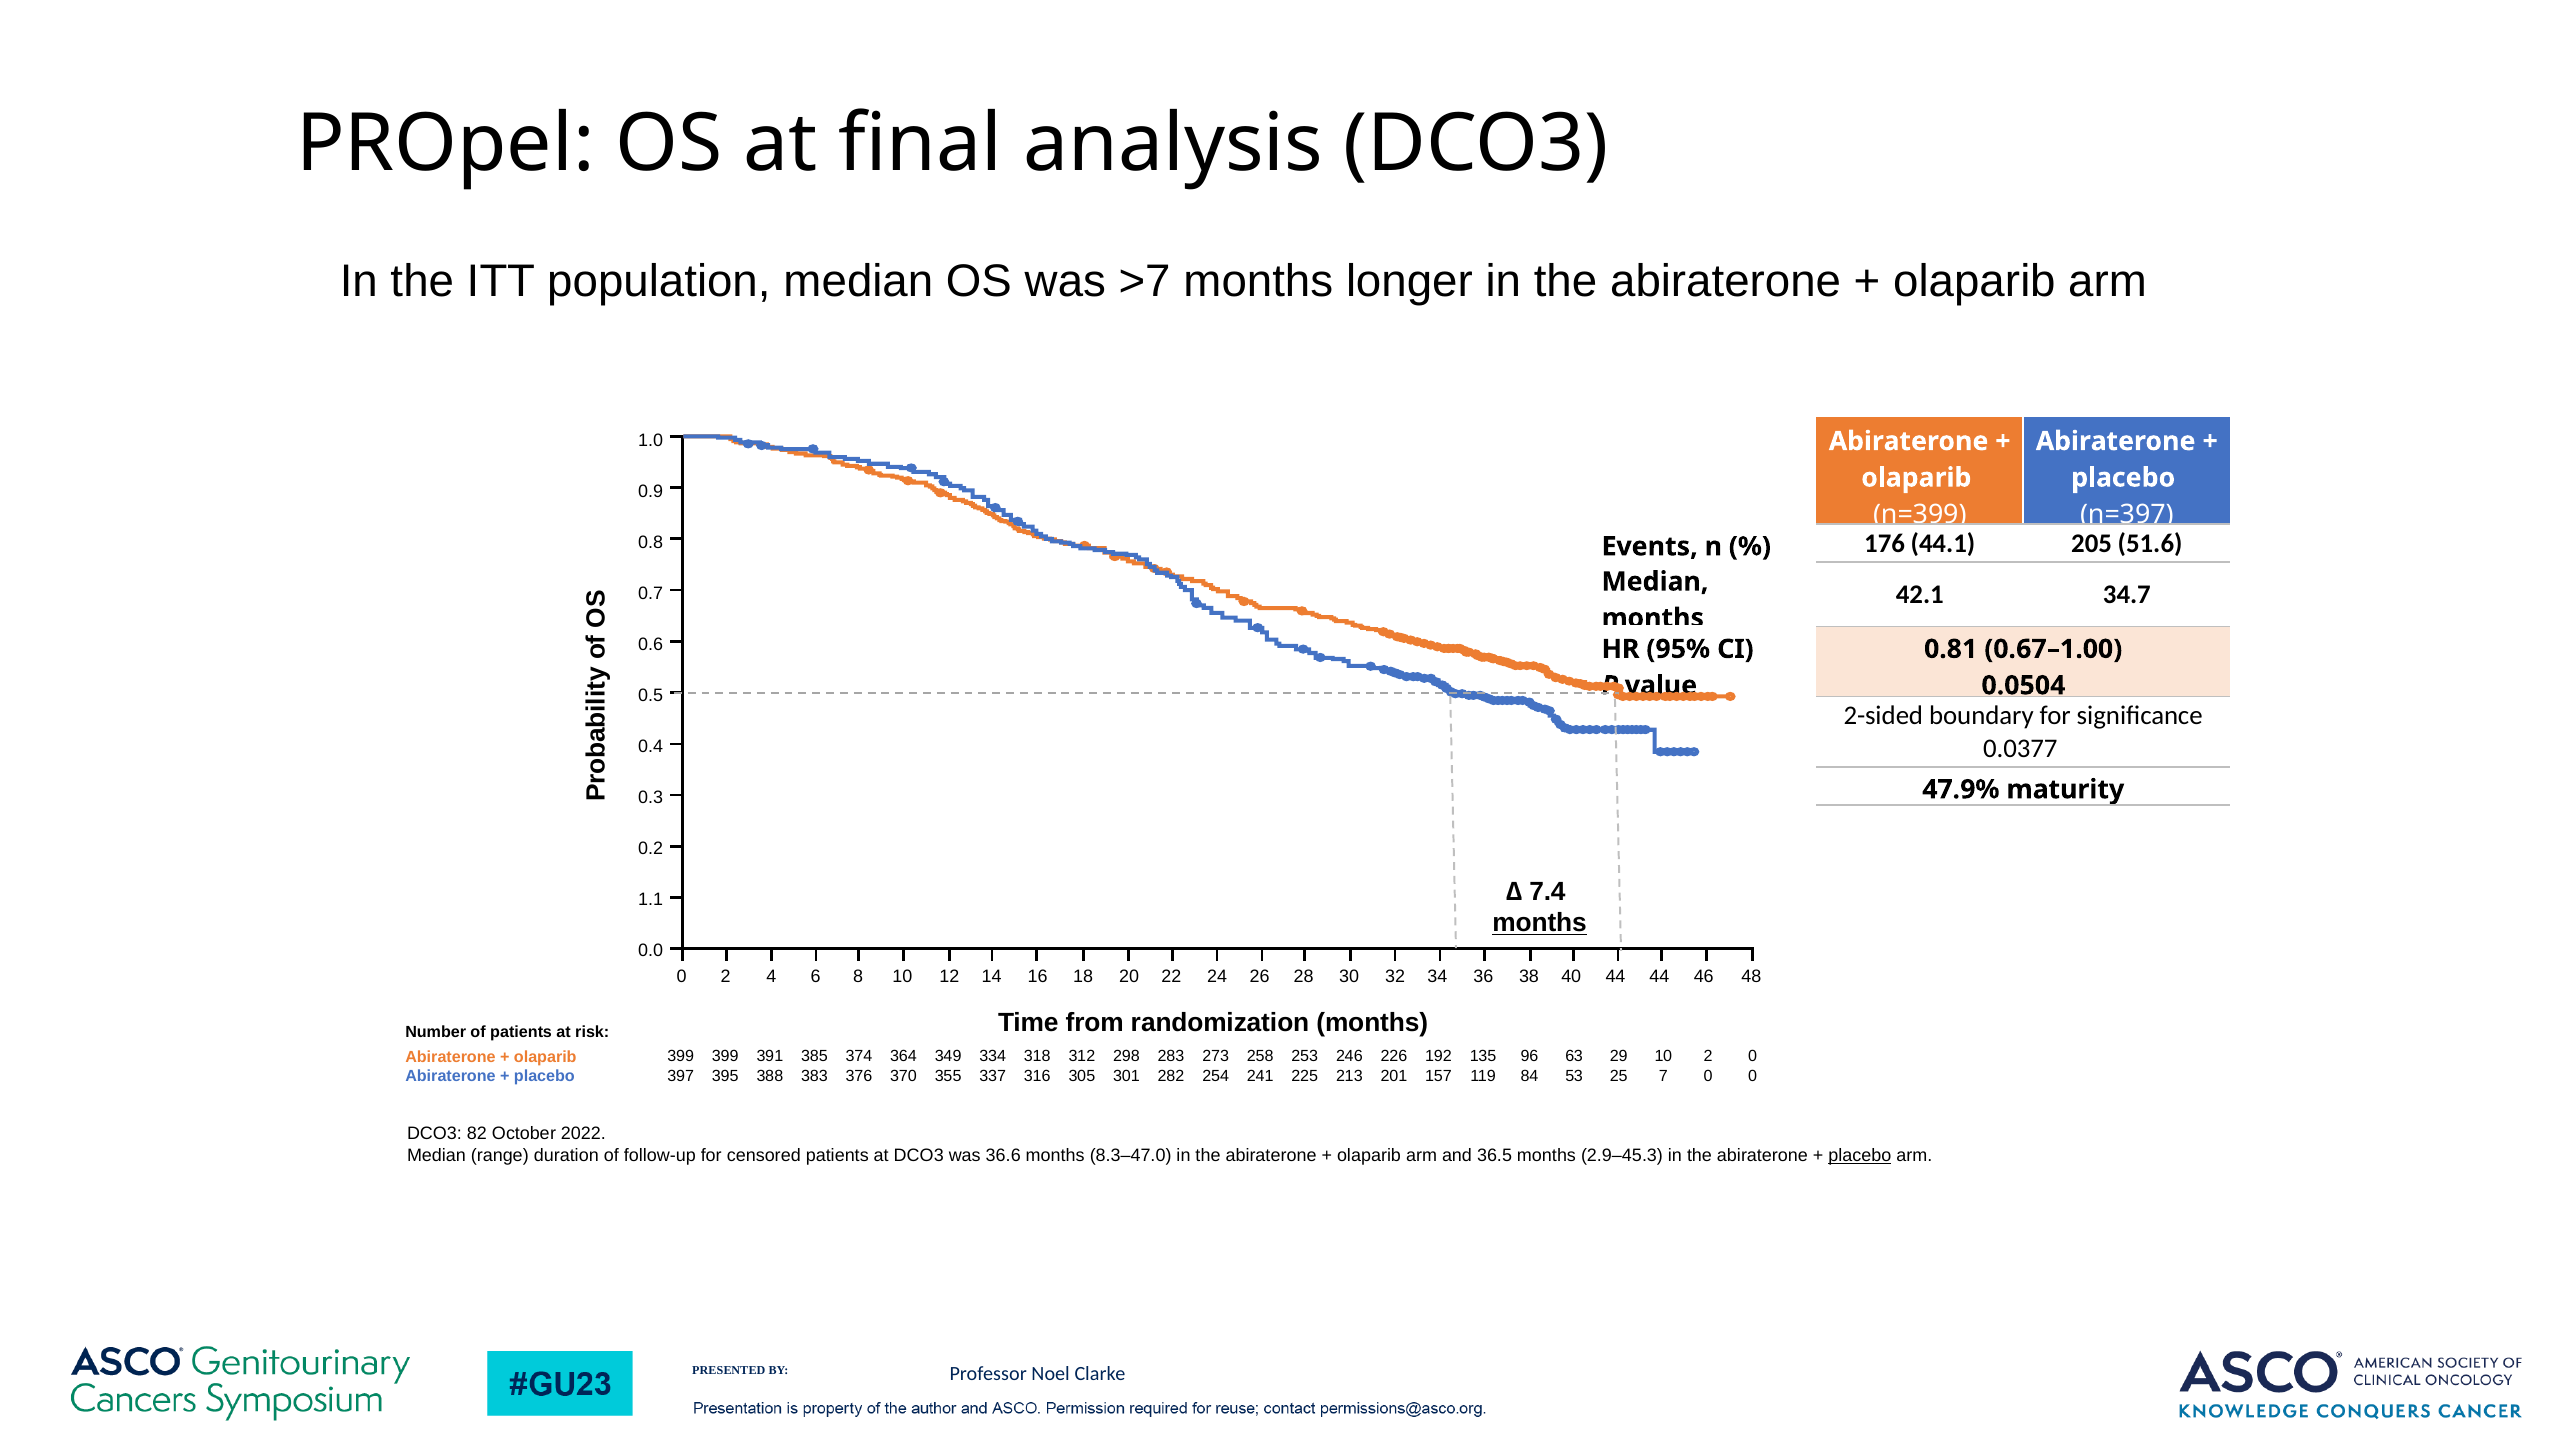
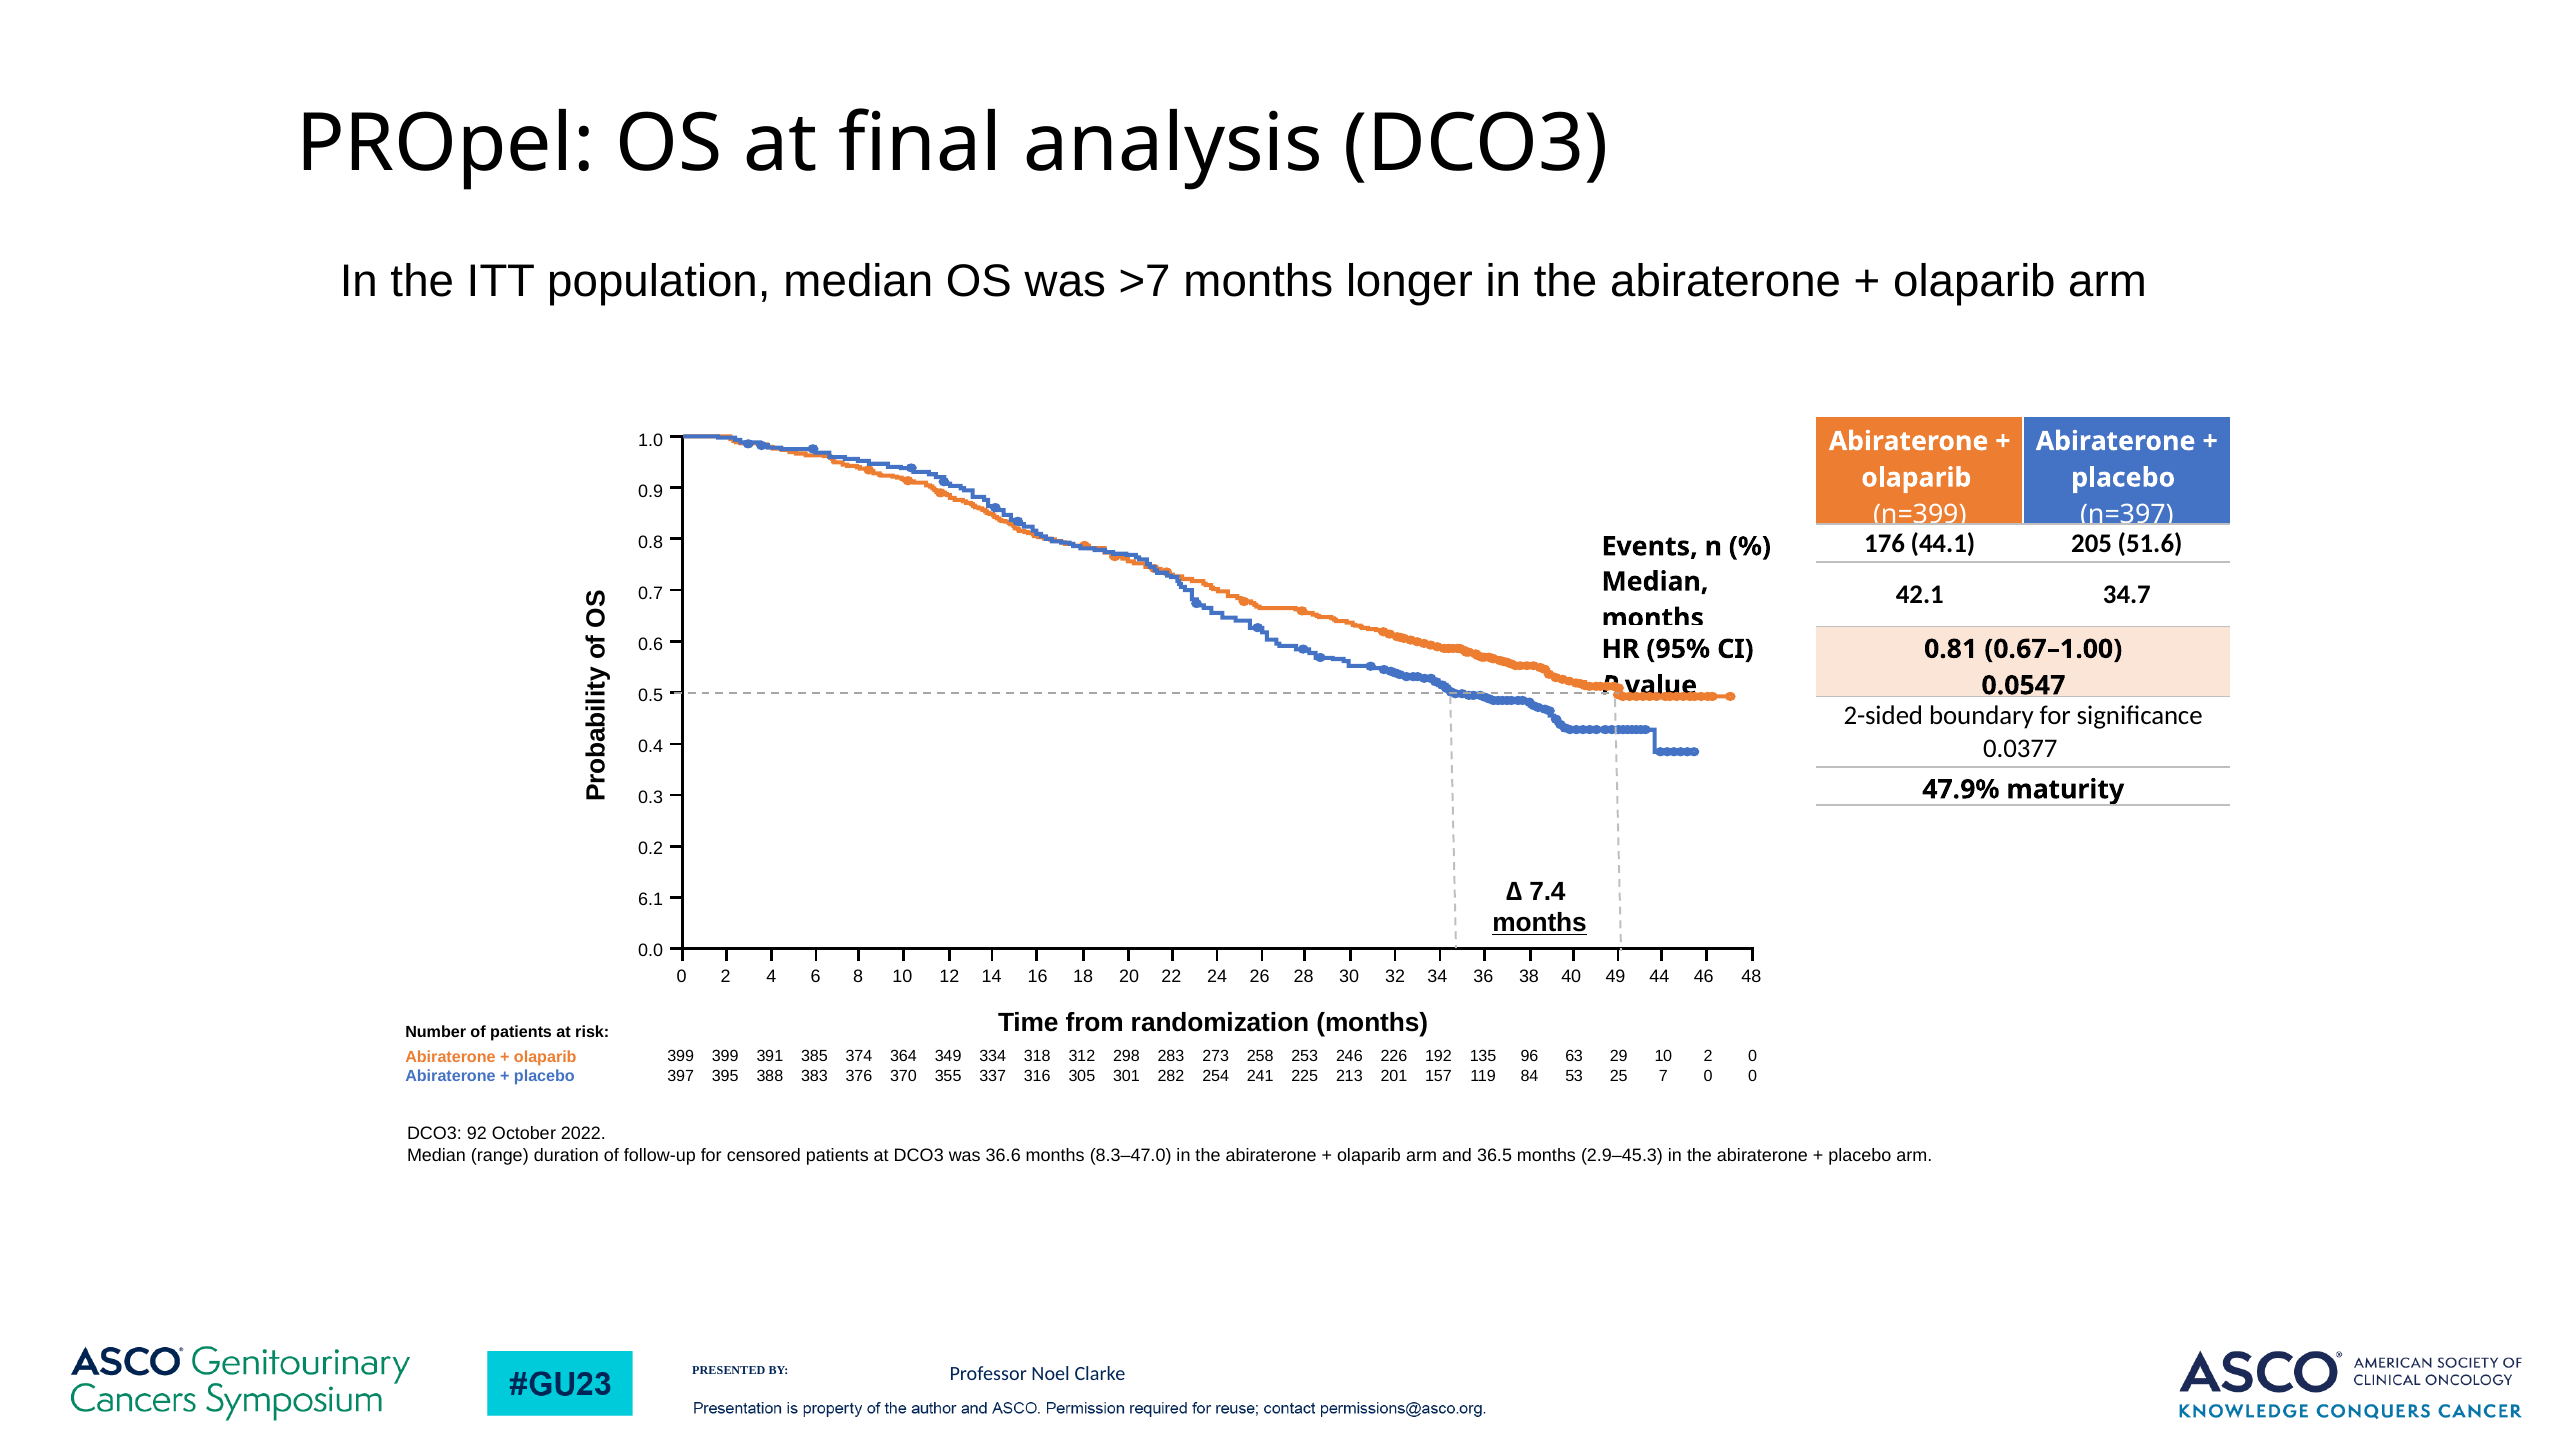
0.0504: 0.0504 -> 0.0547 (2023, 686)
1.1: 1.1 -> 6.1 (651, 900)
38 44: 44 -> 49 (1615, 976)
82: 82 -> 92 (477, 1134)
placebo underline: present -> none (1860, 1156)
